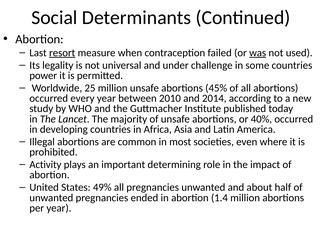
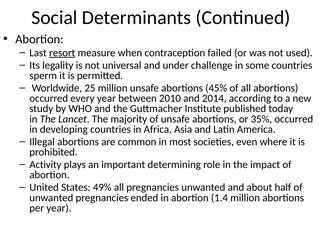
was underline: present -> none (258, 53)
power: power -> sperm (43, 75)
40%: 40% -> 35% (261, 119)
